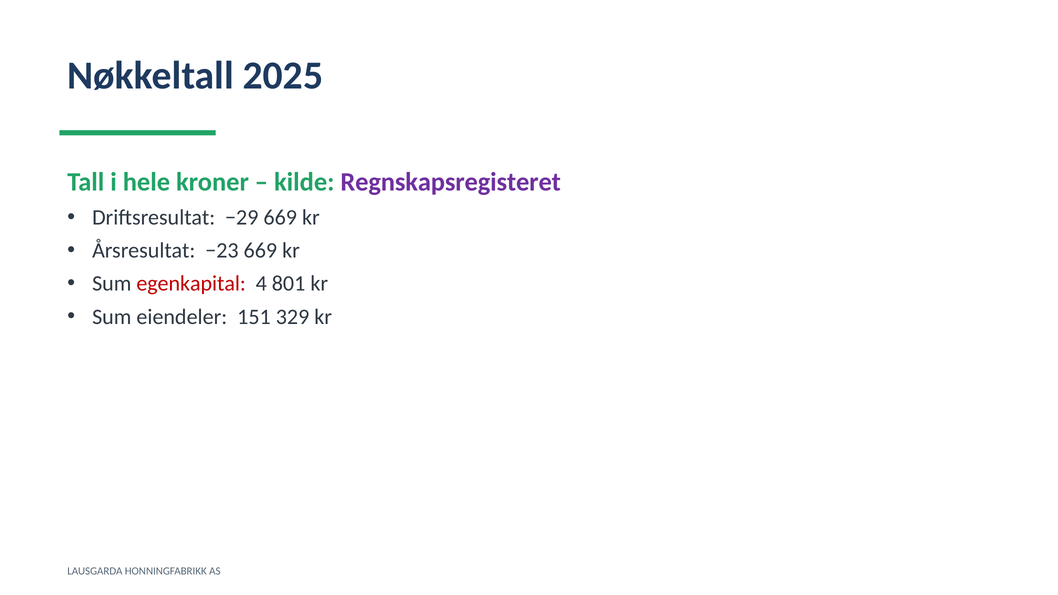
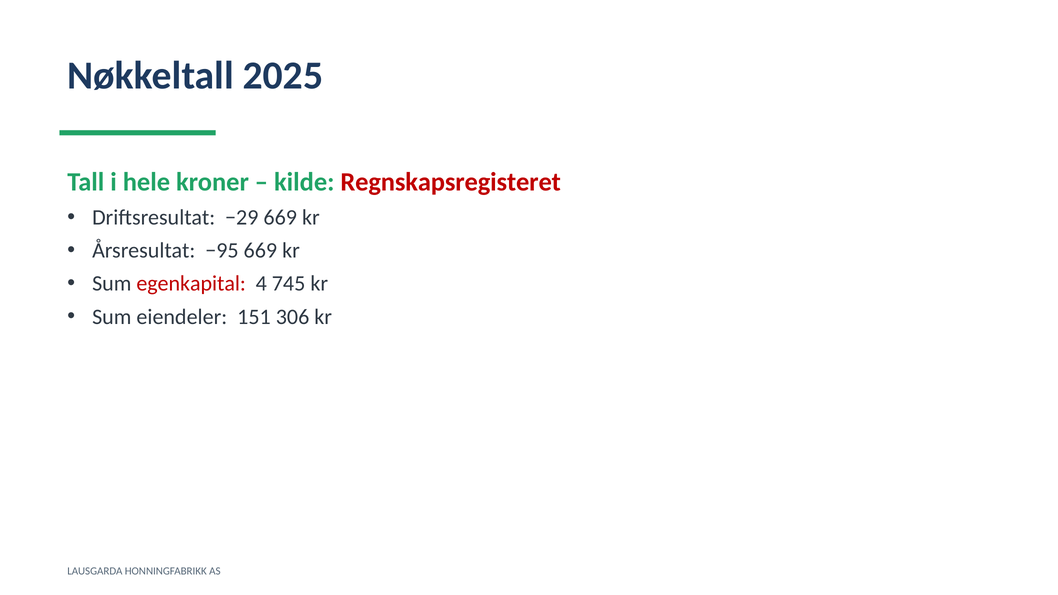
Regnskapsregisteret colour: purple -> red (451, 182)
−23: −23 -> −95 (222, 251)
801: 801 -> 745 (289, 284)
329: 329 -> 306 (293, 317)
